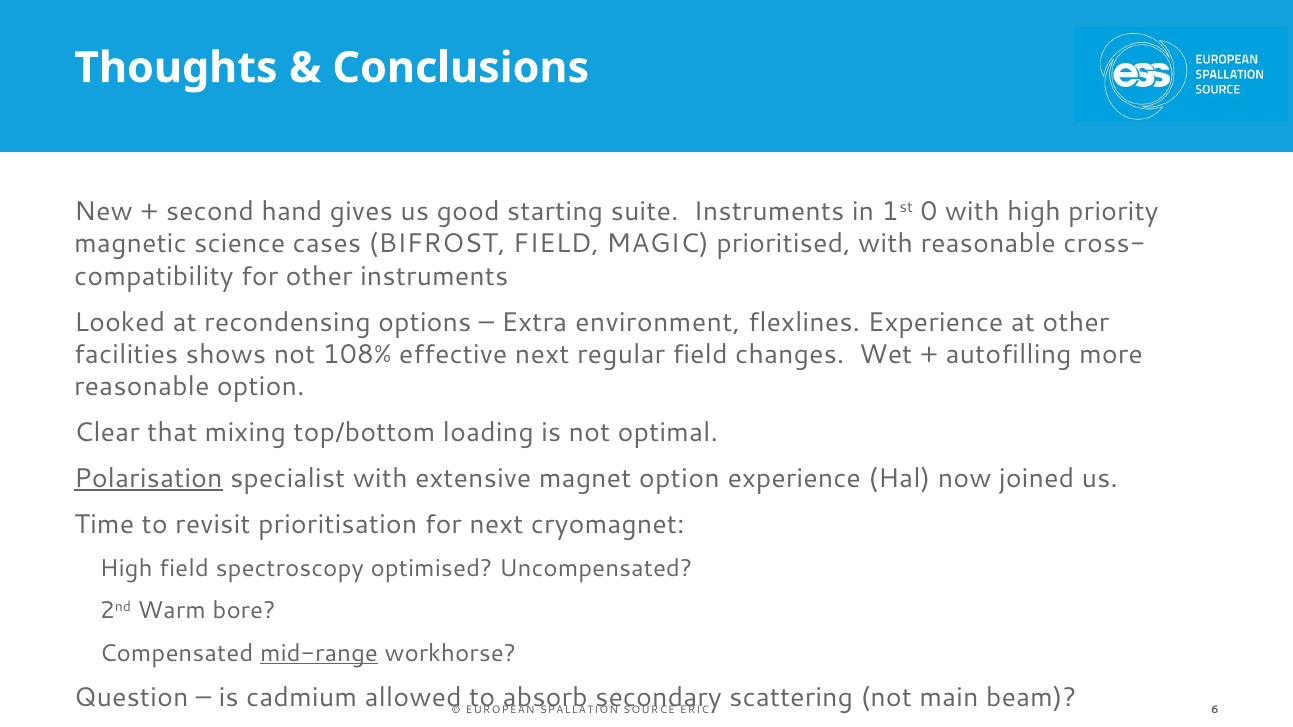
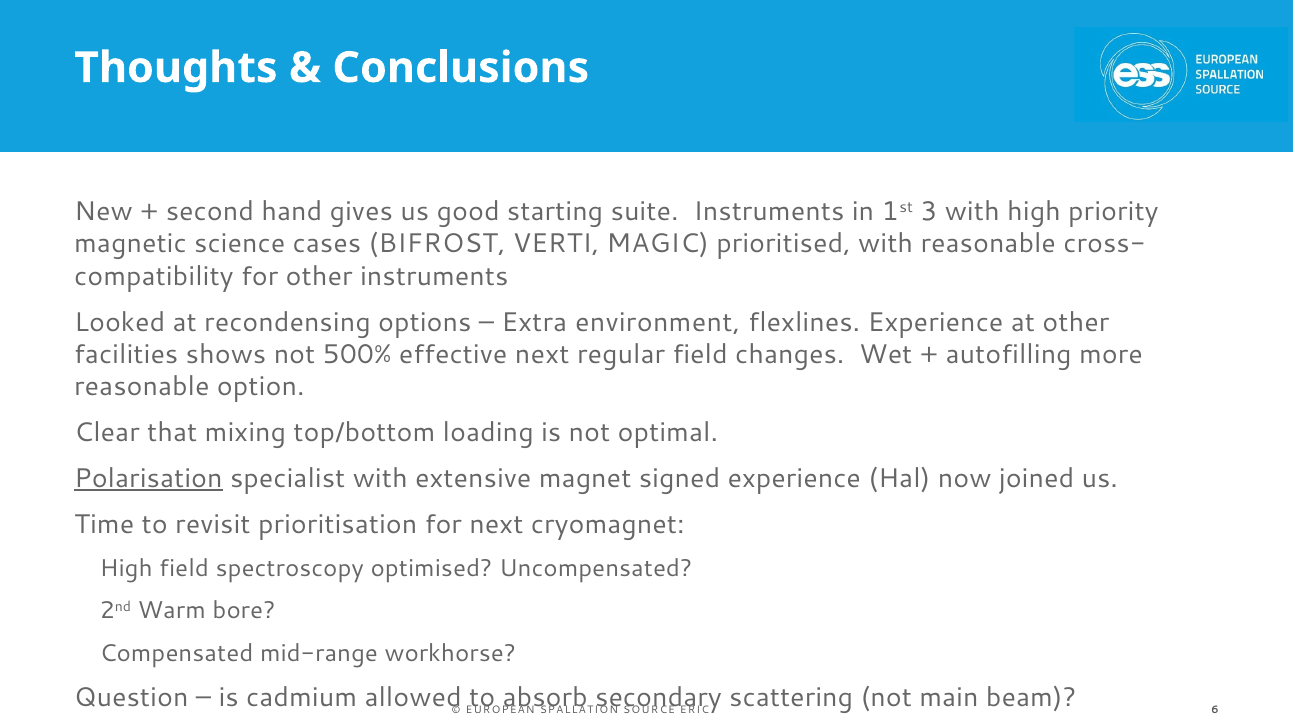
0: 0 -> 3 (929, 212)
BIFROST FIELD: FIELD -> VERTI (556, 244)
108%: 108% -> 500% (357, 355)
magnet option: option -> signed (679, 479)
mid-range underline: present -> none (319, 654)
